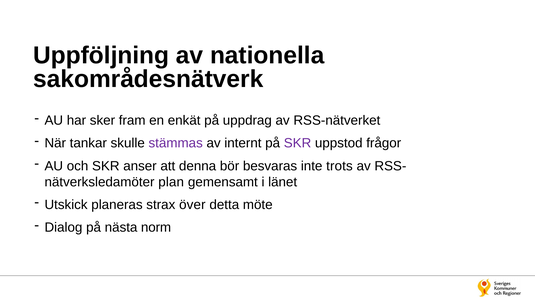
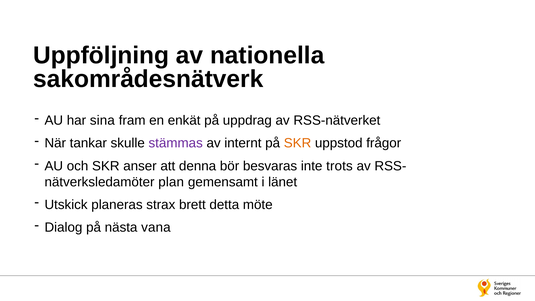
sker: sker -> sina (102, 120)
SKR colour: purple -> orange (298, 143)
över: över -> brett (192, 205)
norm: norm -> vana (156, 227)
